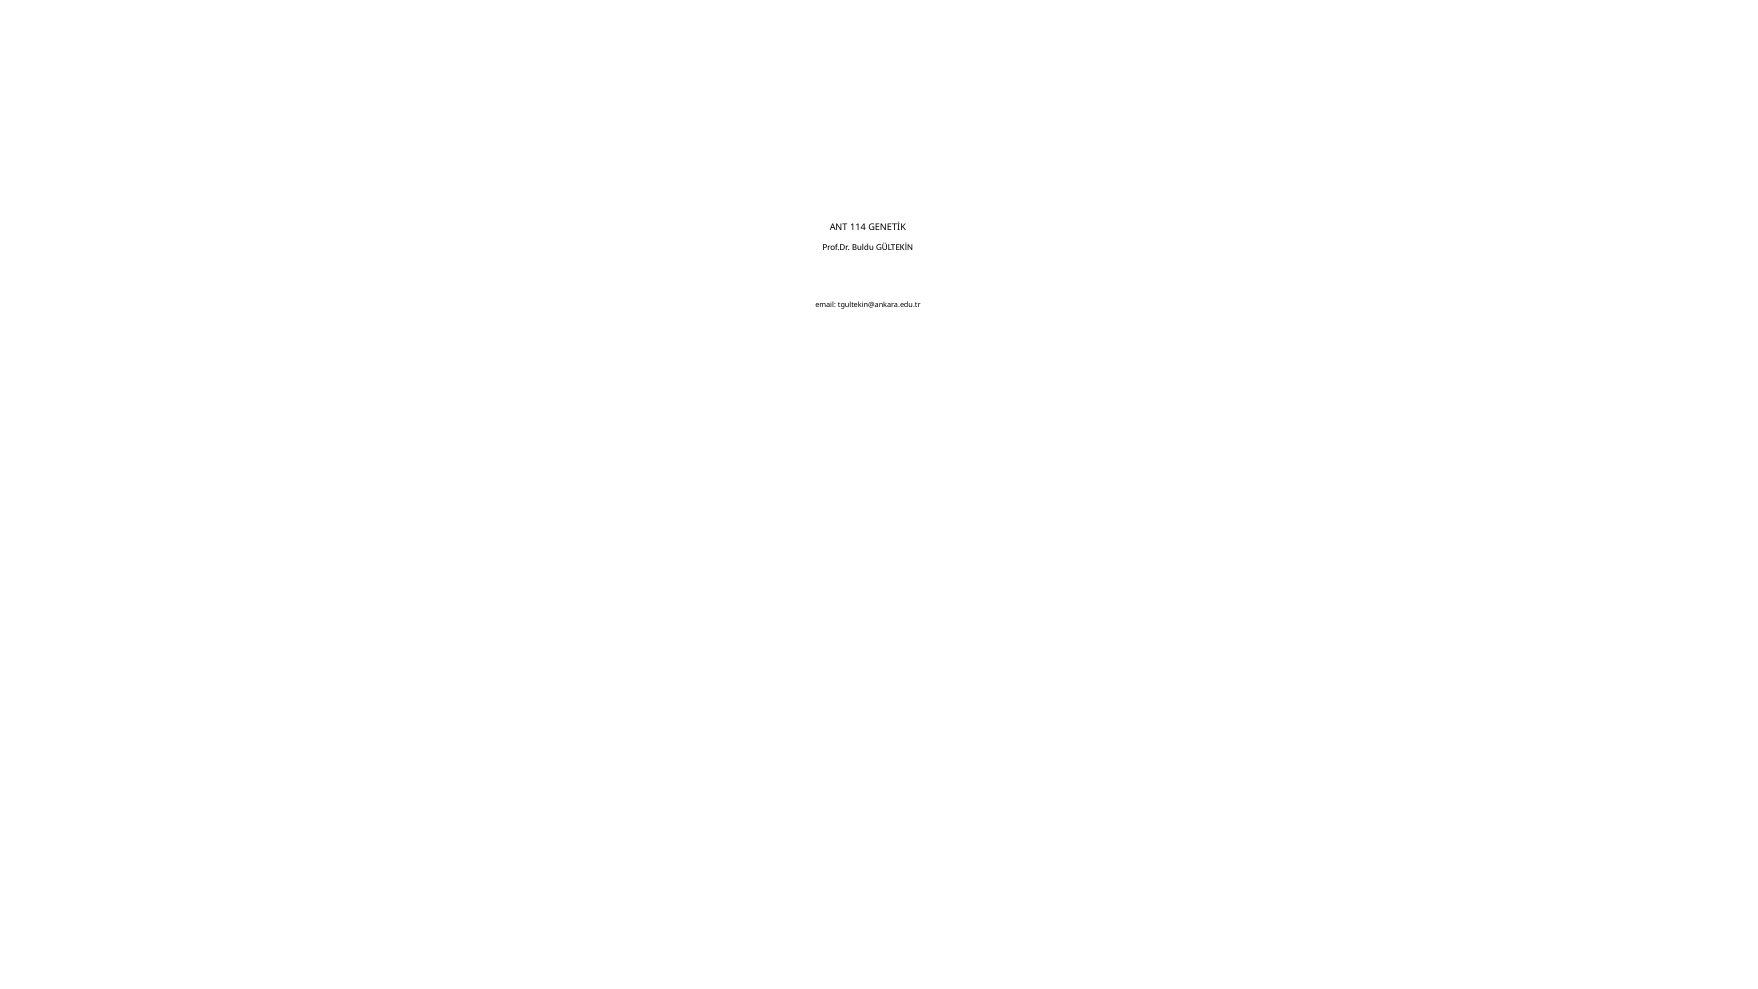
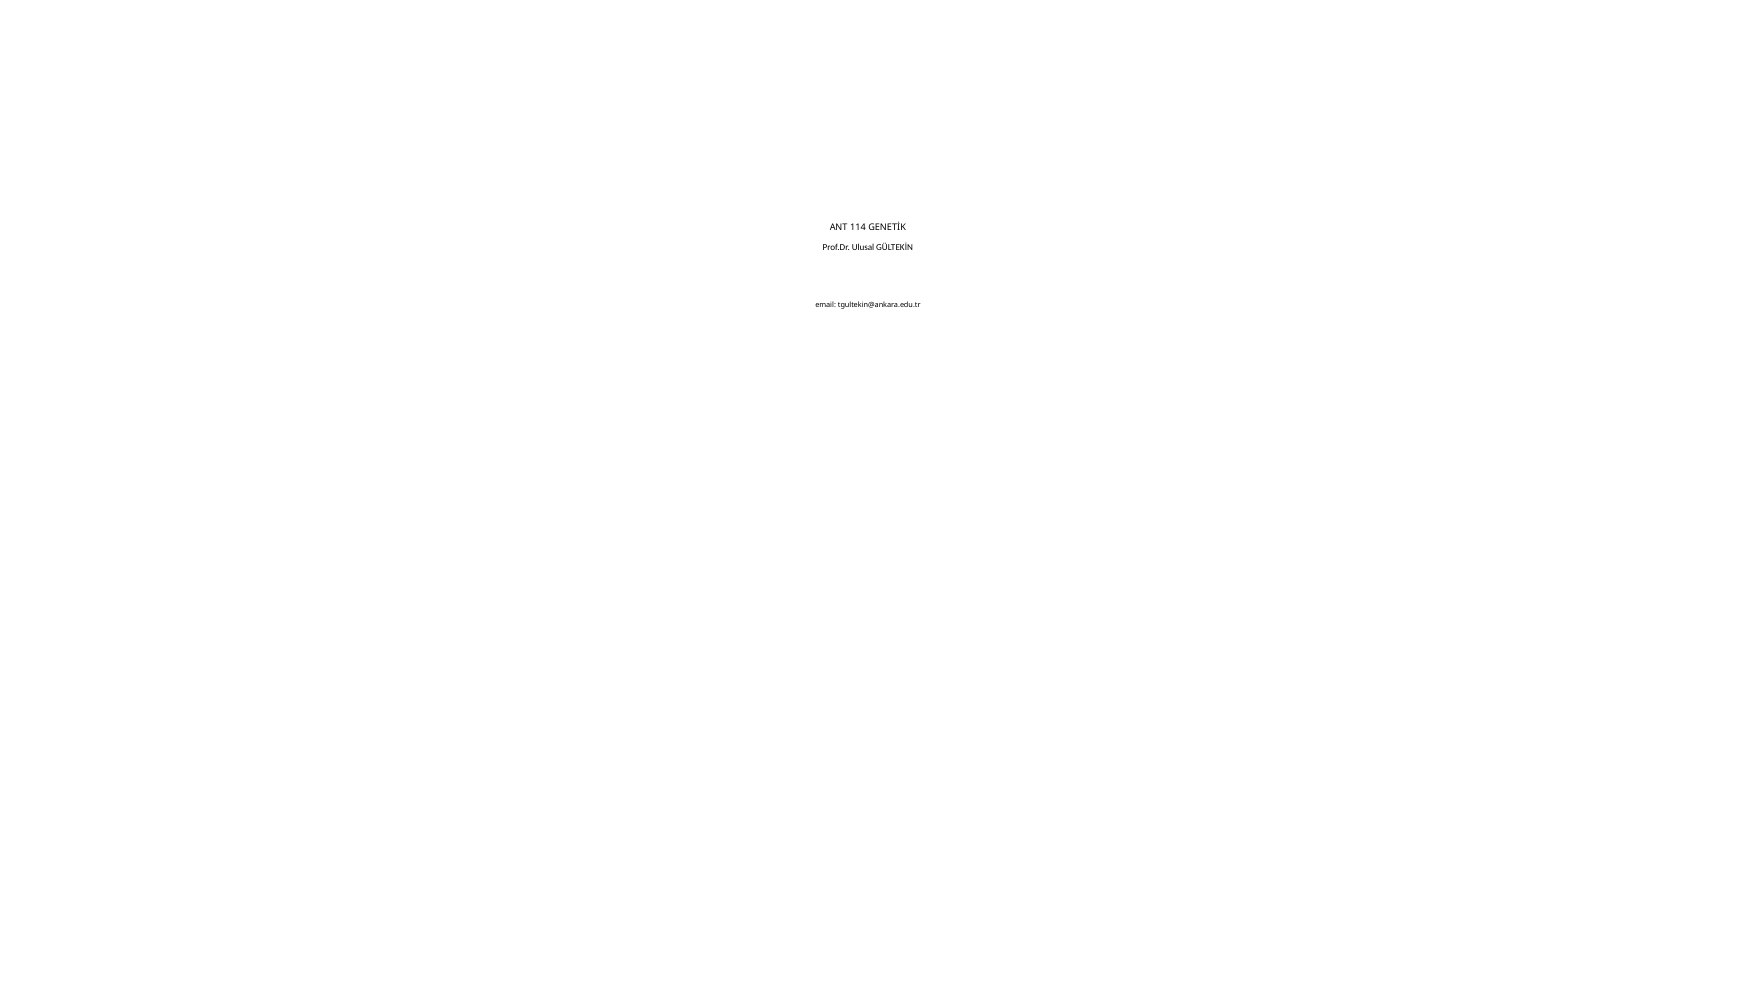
Buldu: Buldu -> Ulusal (863, 247)
